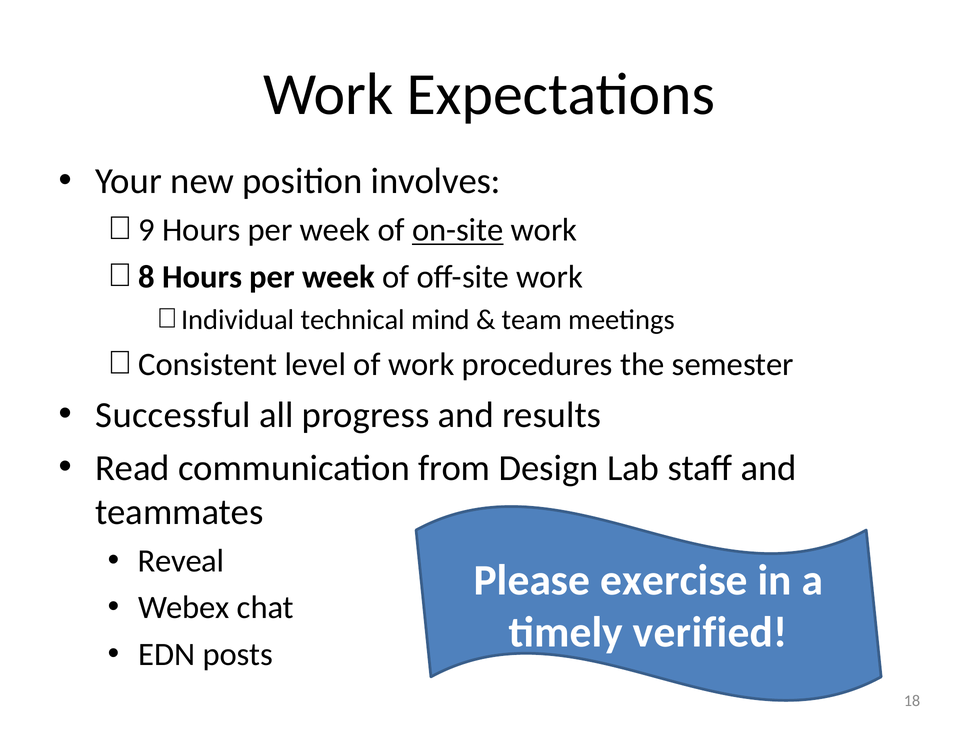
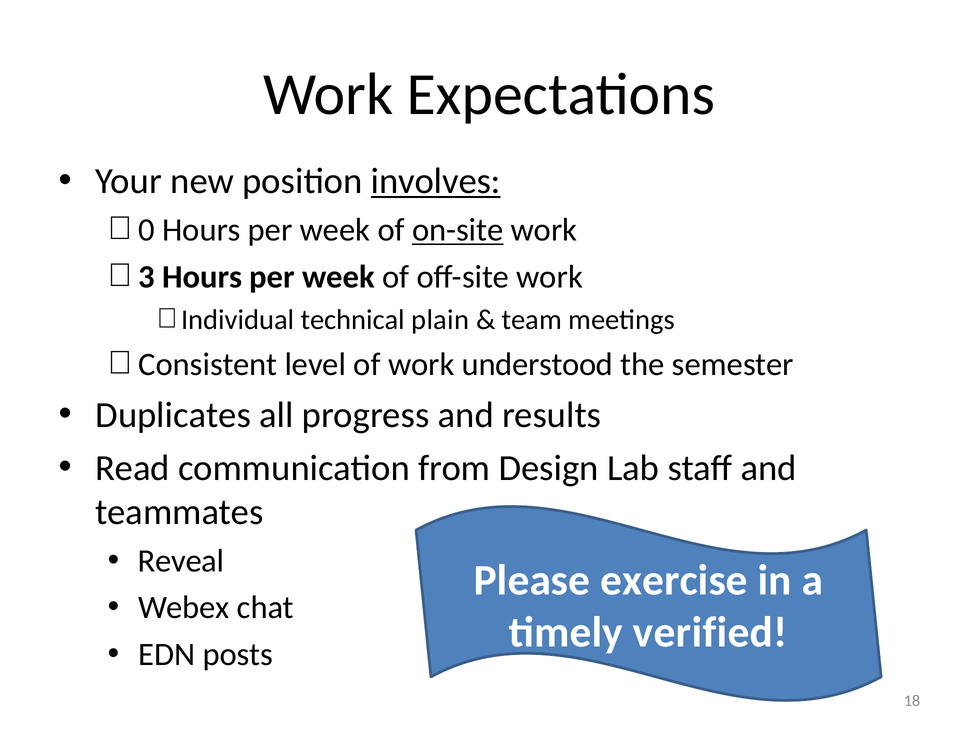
involves underline: none -> present (436, 181)
9: 9 -> 0 (147, 230)
8: 8 -> 3 (147, 277)
mind: mind -> plain (440, 320)
procedures: procedures -> understood (537, 365)
Successful: Successful -> Duplicates (173, 415)
